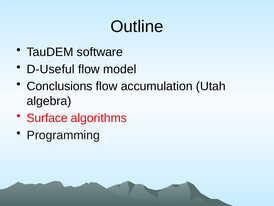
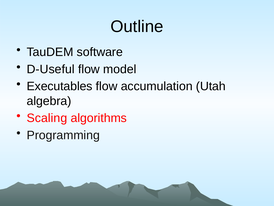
Conclusions: Conclusions -> Executables (60, 86)
Surface: Surface -> Scaling (47, 118)
